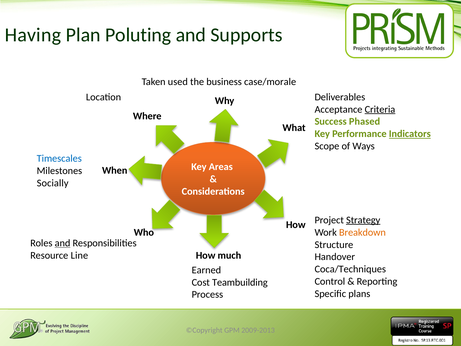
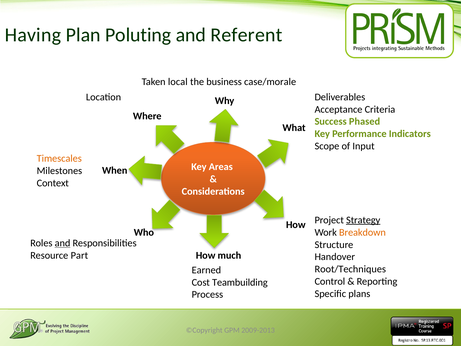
Supports: Supports -> Referent (246, 35)
used: used -> local (178, 82)
Criteria underline: present -> none (380, 109)
Indicators underline: present -> none (410, 134)
Ways: Ways -> Input (364, 146)
Timescales colour: blue -> orange (59, 158)
Socially: Socially -> Context (53, 183)
Line: Line -> Part (79, 255)
Coca/Techniques: Coca/Techniques -> Root/Techniques (350, 269)
